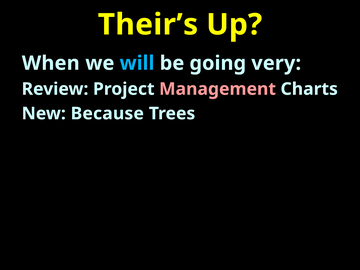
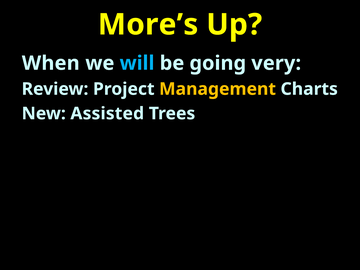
Their’s: Their’s -> More’s (148, 25)
Management colour: pink -> yellow (218, 89)
Because: Because -> Assisted (107, 114)
